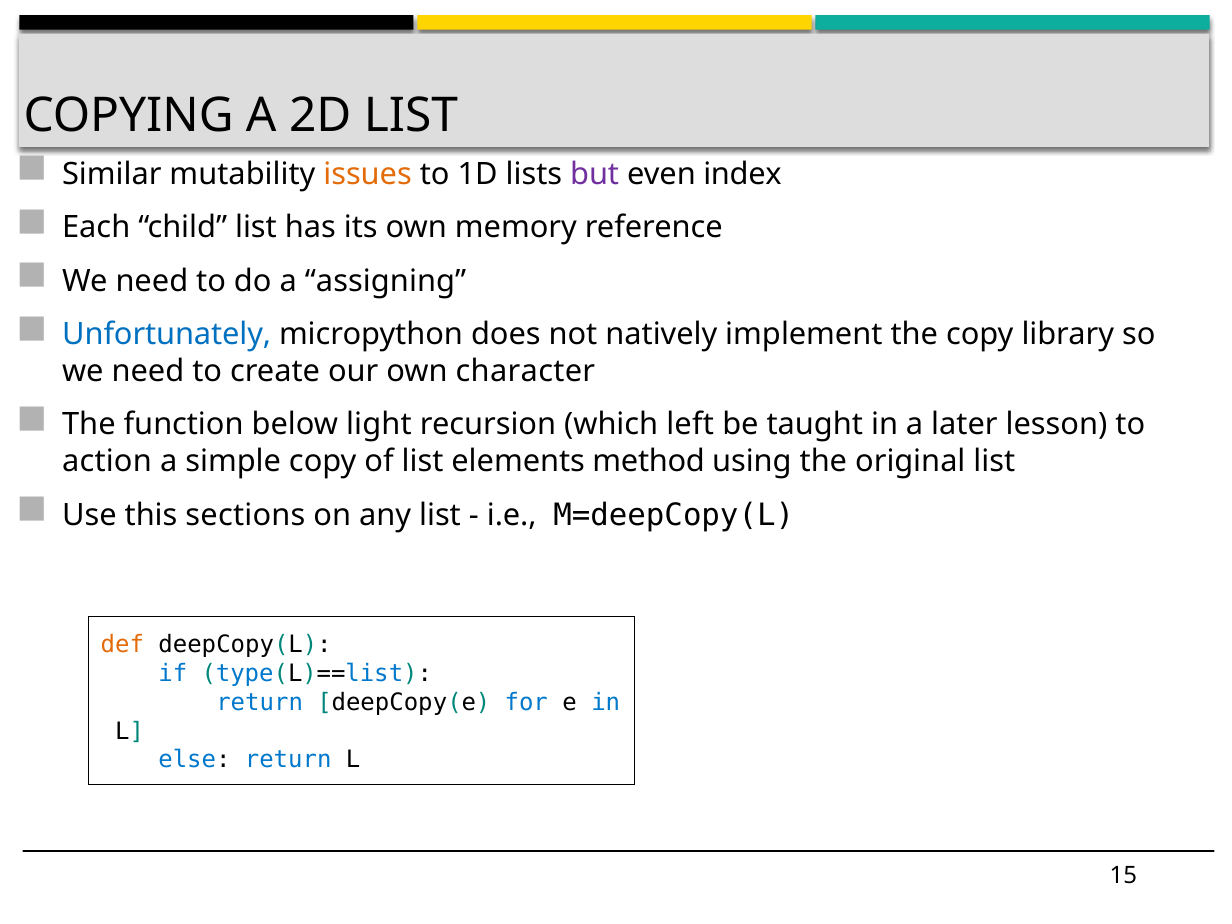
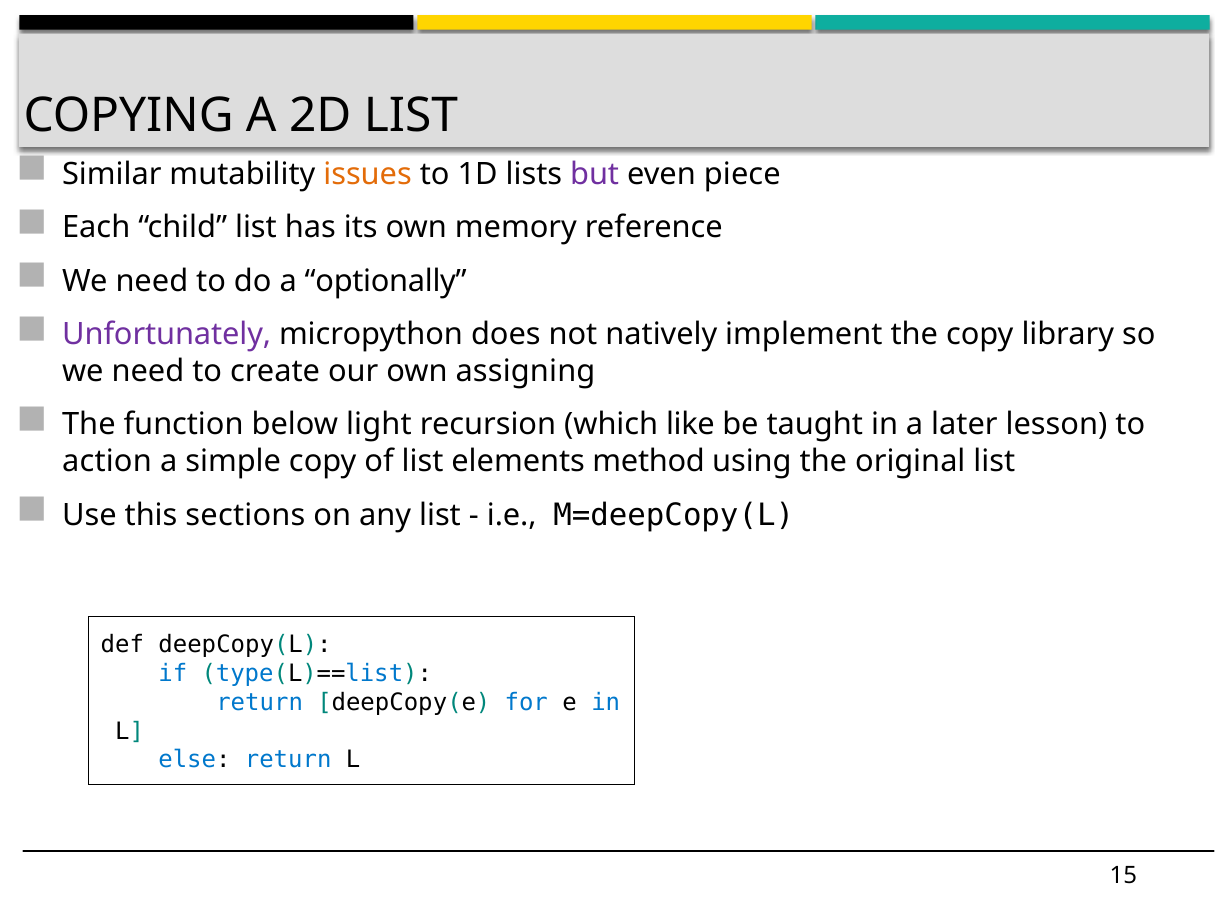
index: index -> piece (742, 174)
assigning: assigning -> optionally (386, 281)
Unfortunately colour: blue -> purple (167, 334)
character: character -> assigning (525, 371)
left: left -> like (690, 425)
def colour: orange -> black (122, 645)
